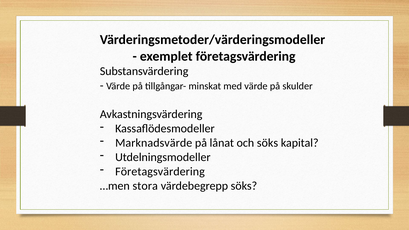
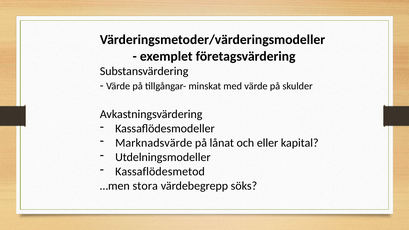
och söks: söks -> eller (268, 143)
Företagsvärdering: Företagsvärdering -> Kassaflödesmetod (160, 172)
